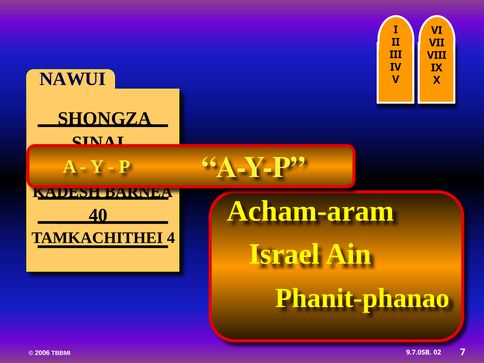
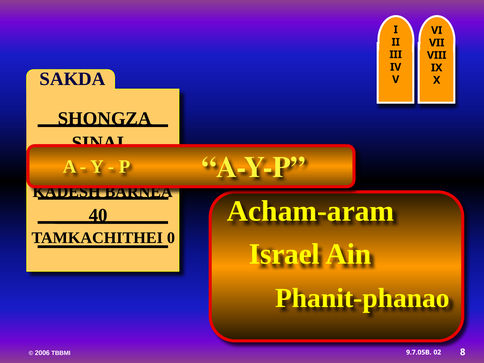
NAWUI: NAWUI -> SAKDA (73, 79)
4: 4 -> 0 (171, 238)
7: 7 -> 8 (463, 352)
